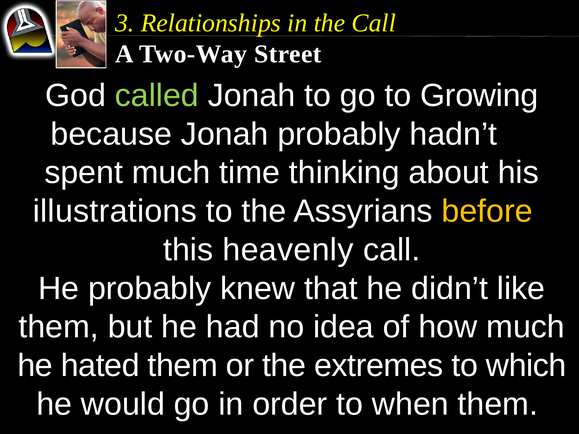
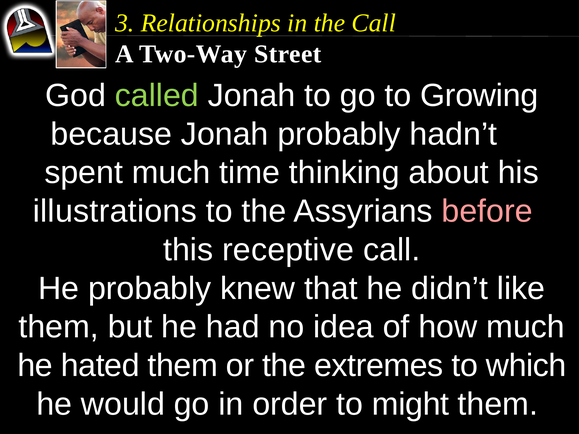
before colour: yellow -> pink (487, 211)
heavenly: heavenly -> receptive (288, 250)
when: when -> might (411, 404)
